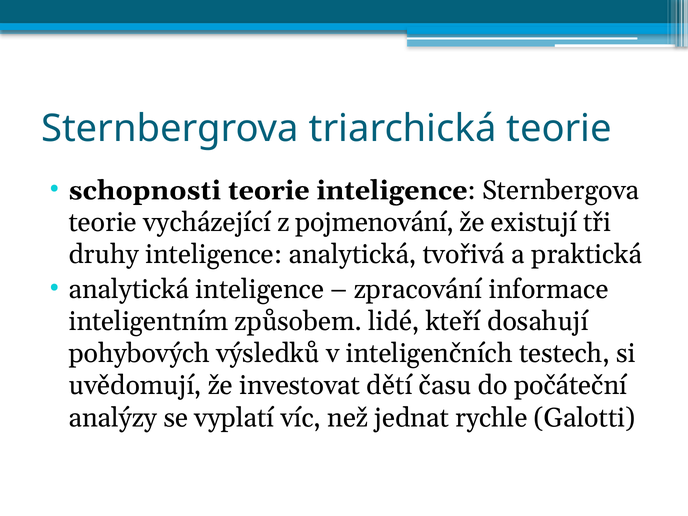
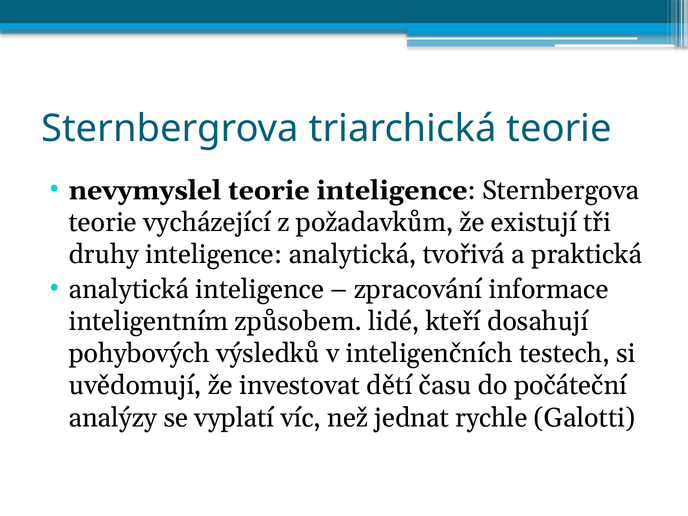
schopnosti: schopnosti -> nevymyslel (145, 190)
pojmenování: pojmenování -> požadavkům (375, 223)
